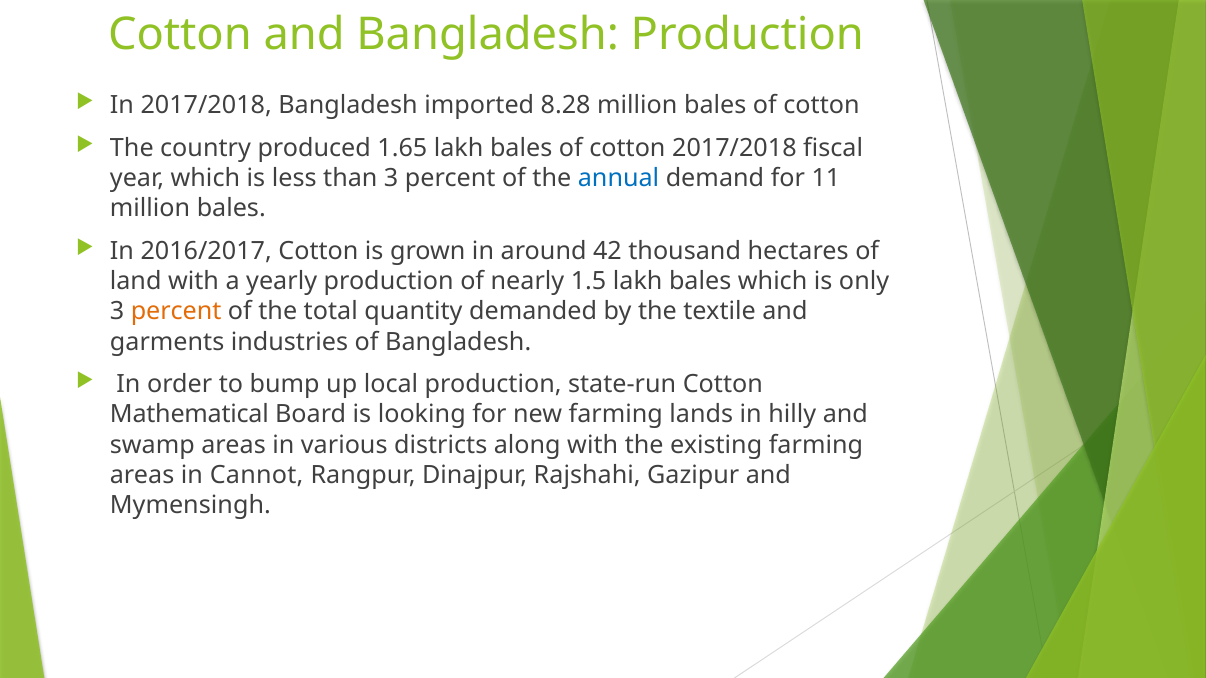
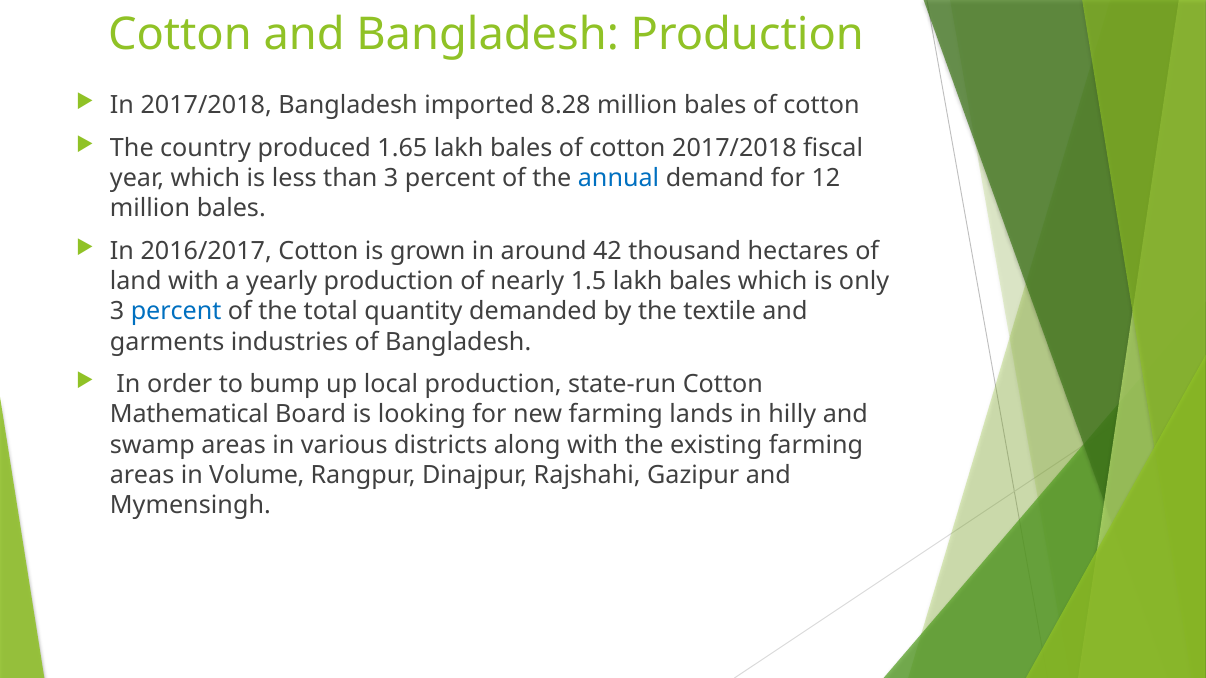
11: 11 -> 12 (826, 178)
percent colour: orange -> blue (176, 312)
Cannot: Cannot -> Volume (257, 475)
